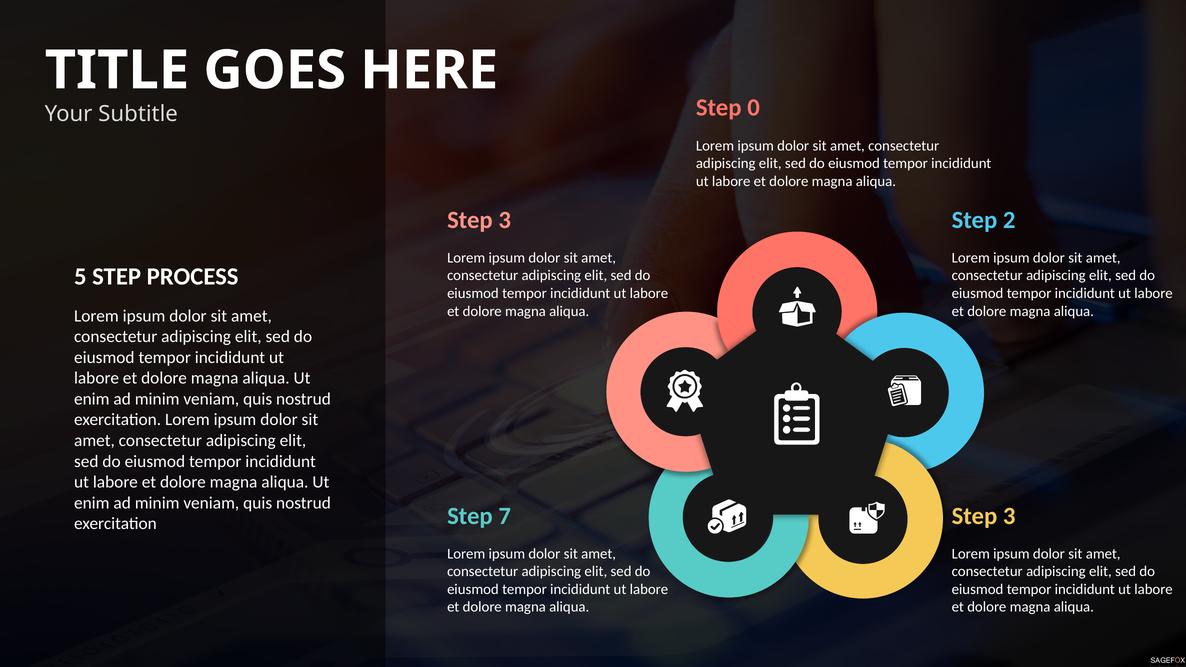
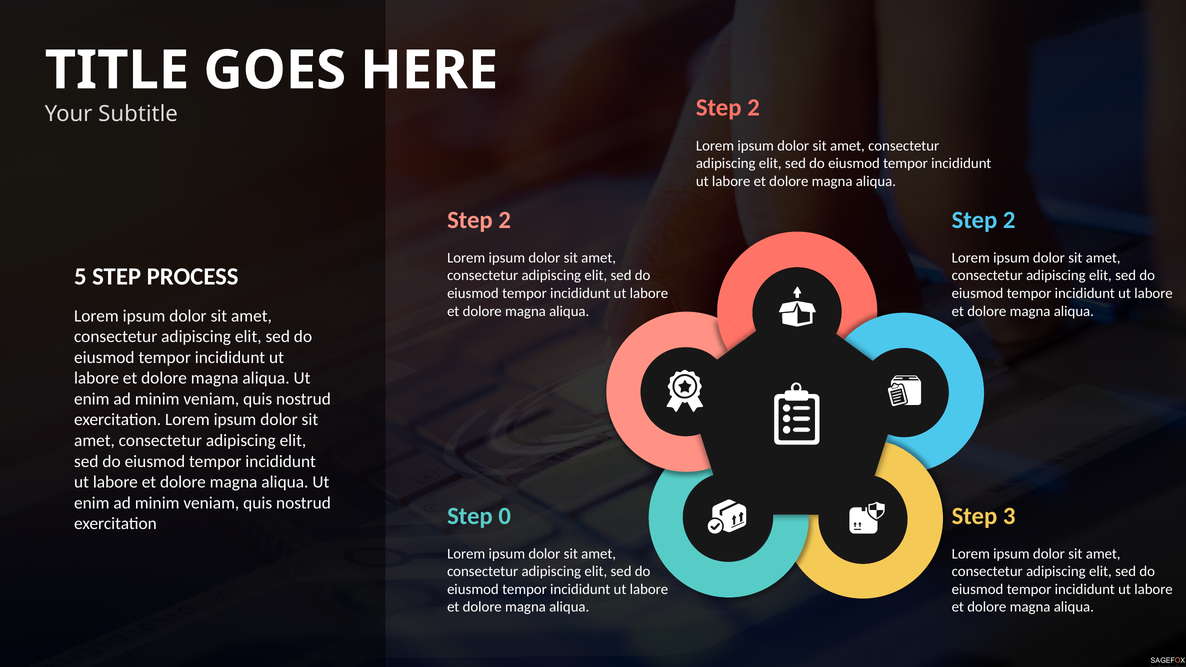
0: 0 -> 2 (754, 108)
3: 3 -> 2 (505, 220)
7: 7 -> 0 (505, 516)
